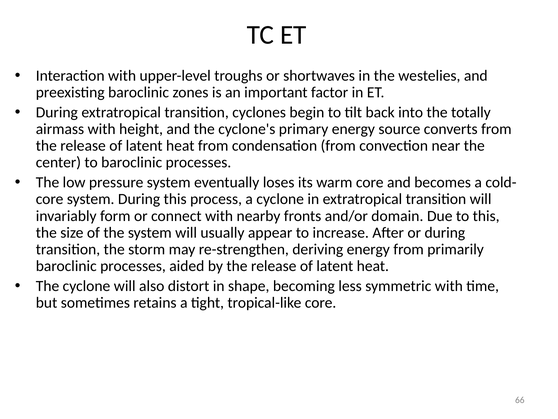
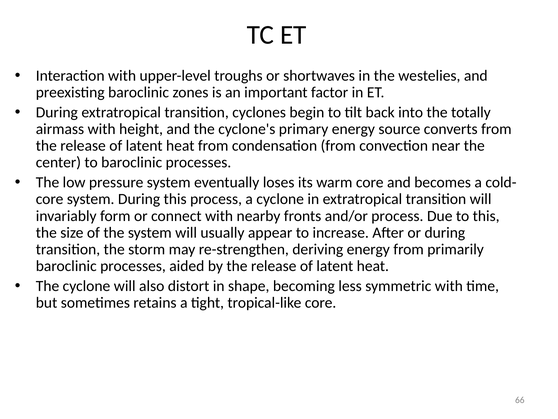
and/or domain: domain -> process (397, 216)
